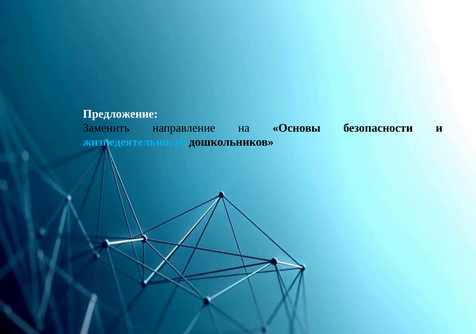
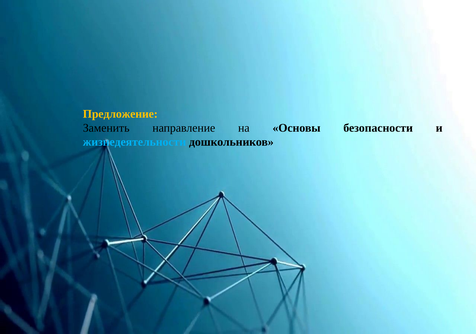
Предложение colour: white -> yellow (120, 114)
